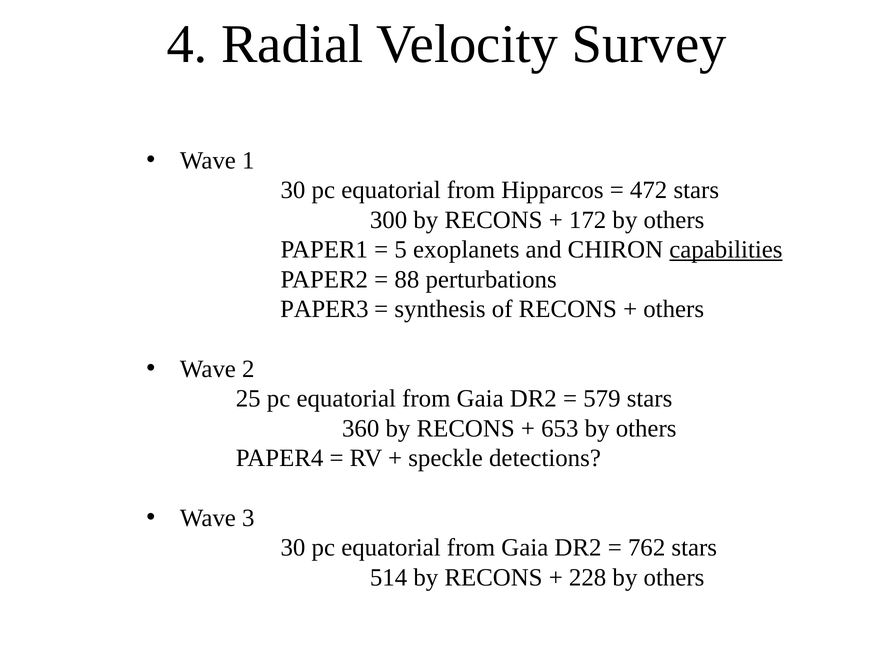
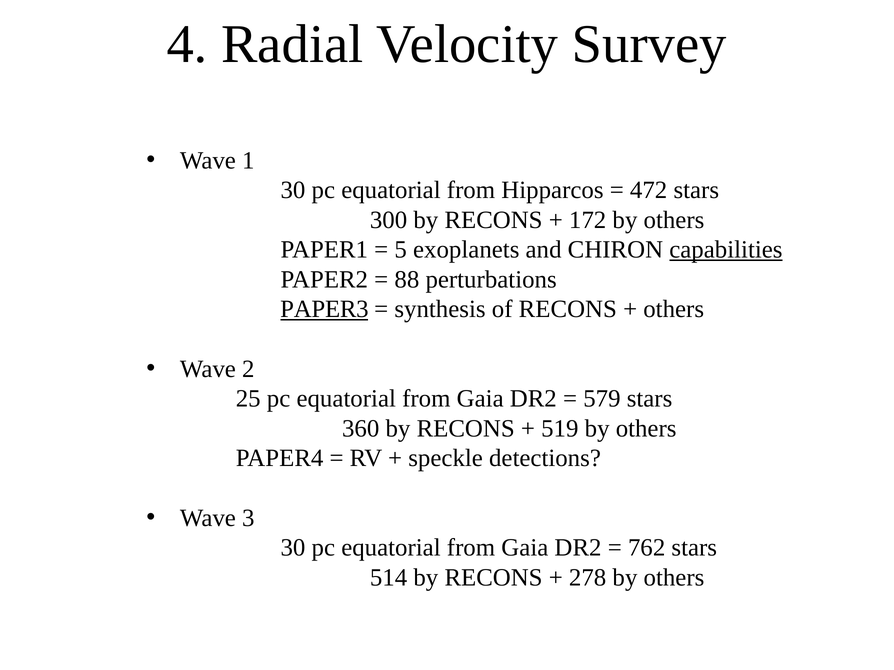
PAPER3 underline: none -> present (324, 310)
653: 653 -> 519 (560, 429)
228: 228 -> 278 (588, 578)
